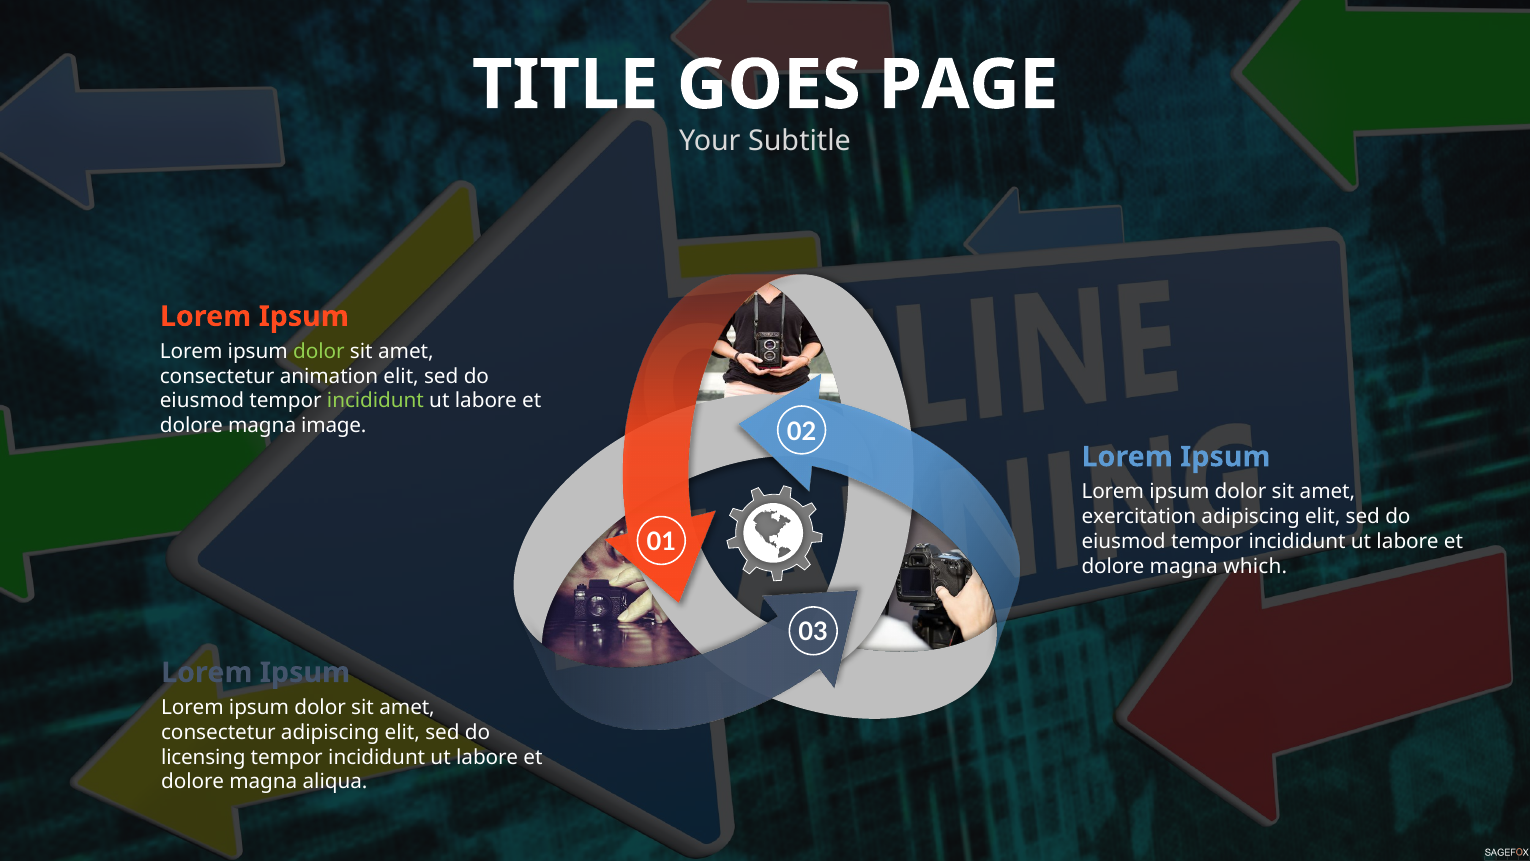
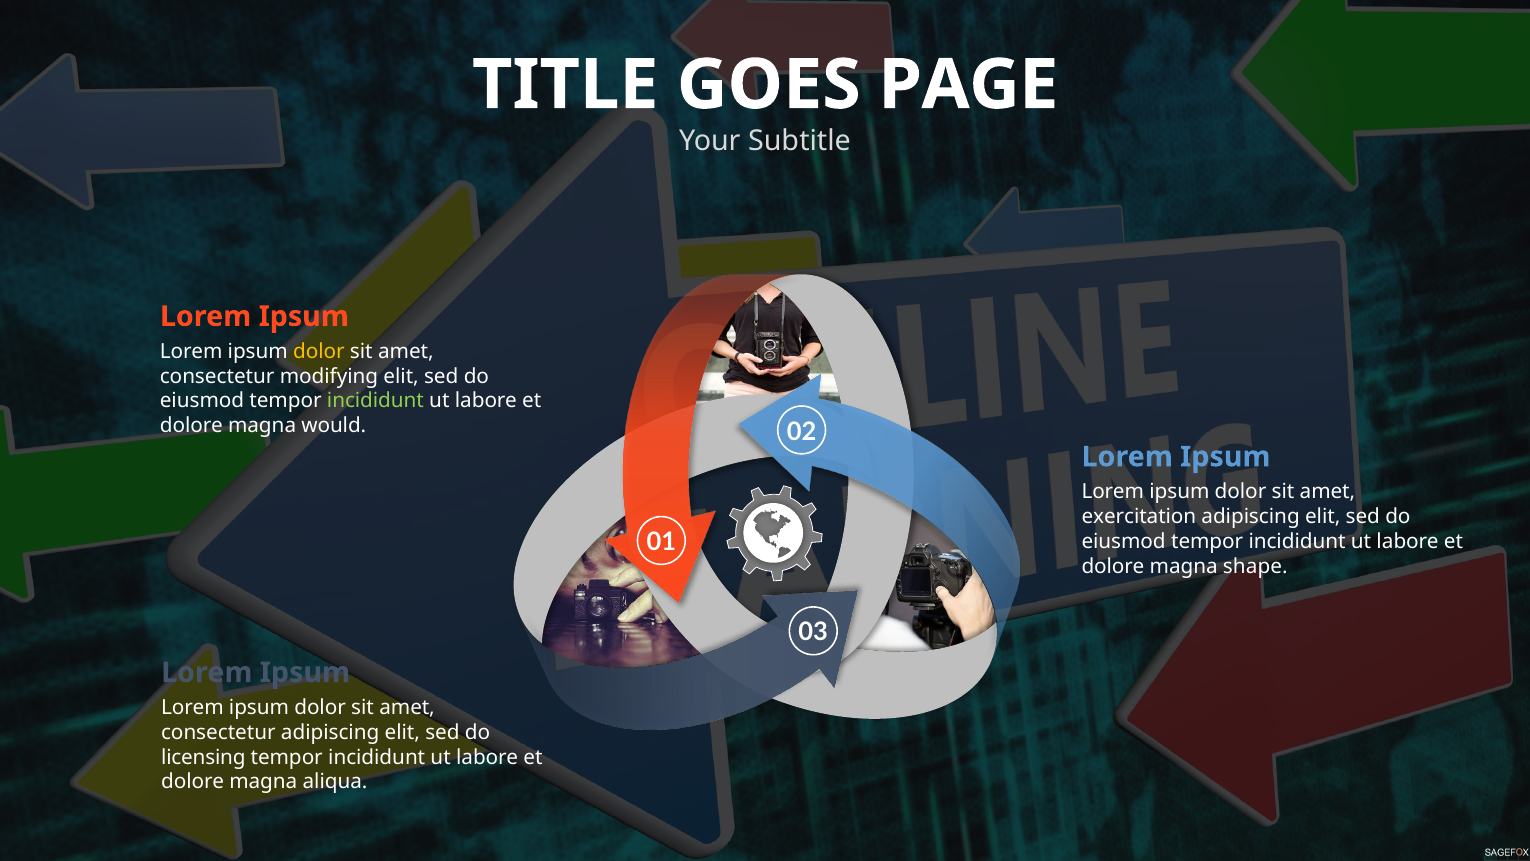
dolor colour: light green -> yellow (319, 351)
animation: animation -> modifying (329, 376)
image: image -> would (334, 426)
which: which -> shape (1255, 566)
